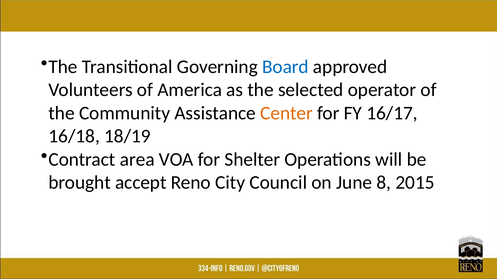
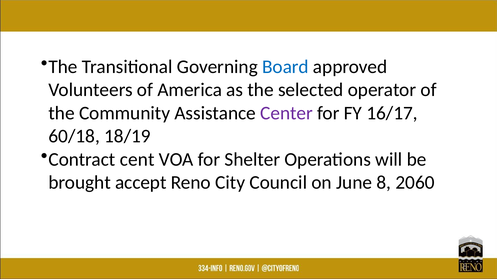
Center colour: orange -> purple (287, 113)
16/18: 16/18 -> 60/18 (74, 136)
area: area -> cent (137, 160)
2015: 2015 -> 2060 (415, 183)
